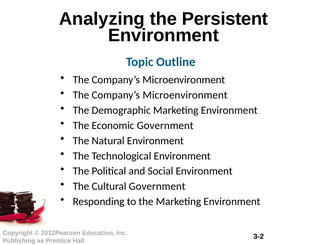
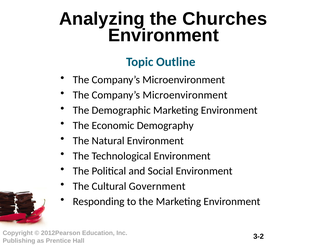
Persistent: Persistent -> Churches (225, 19)
Economic Government: Government -> Demography (165, 126)
